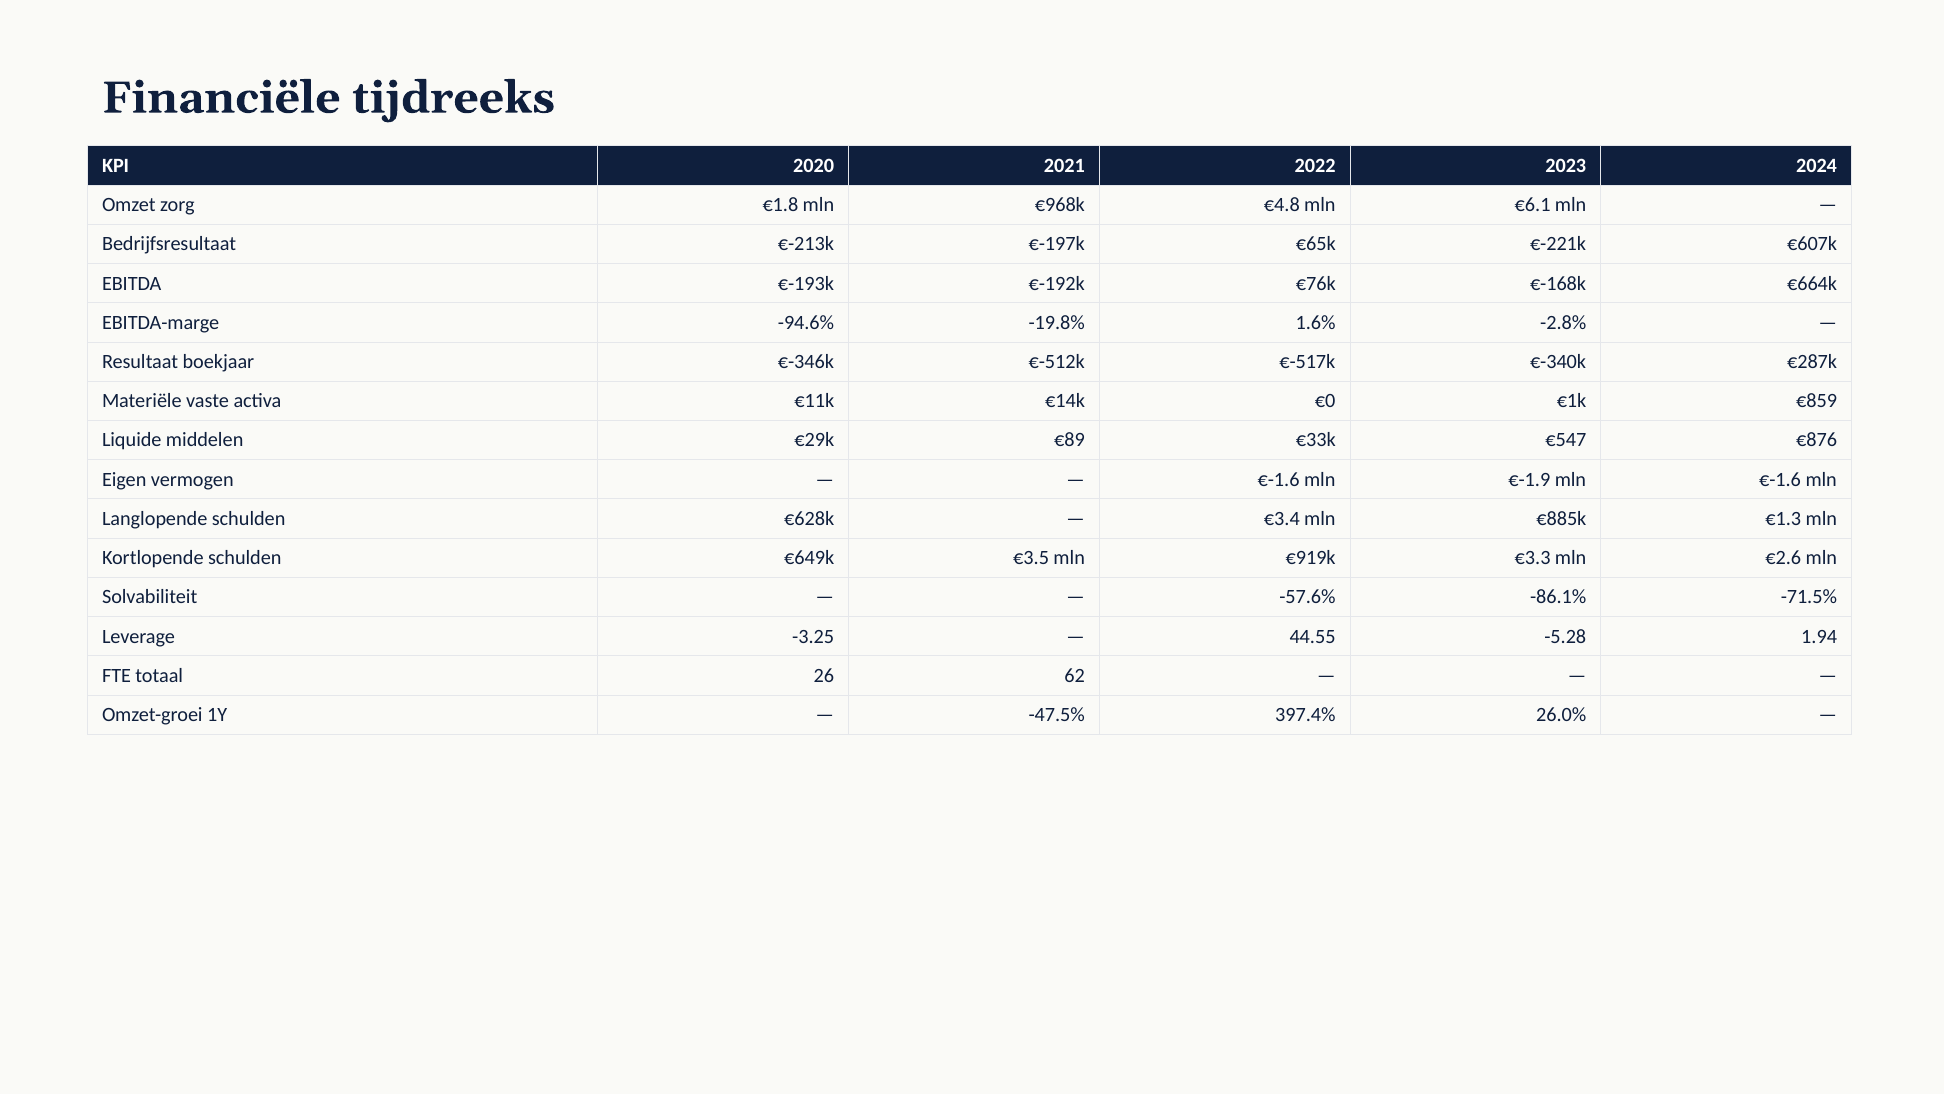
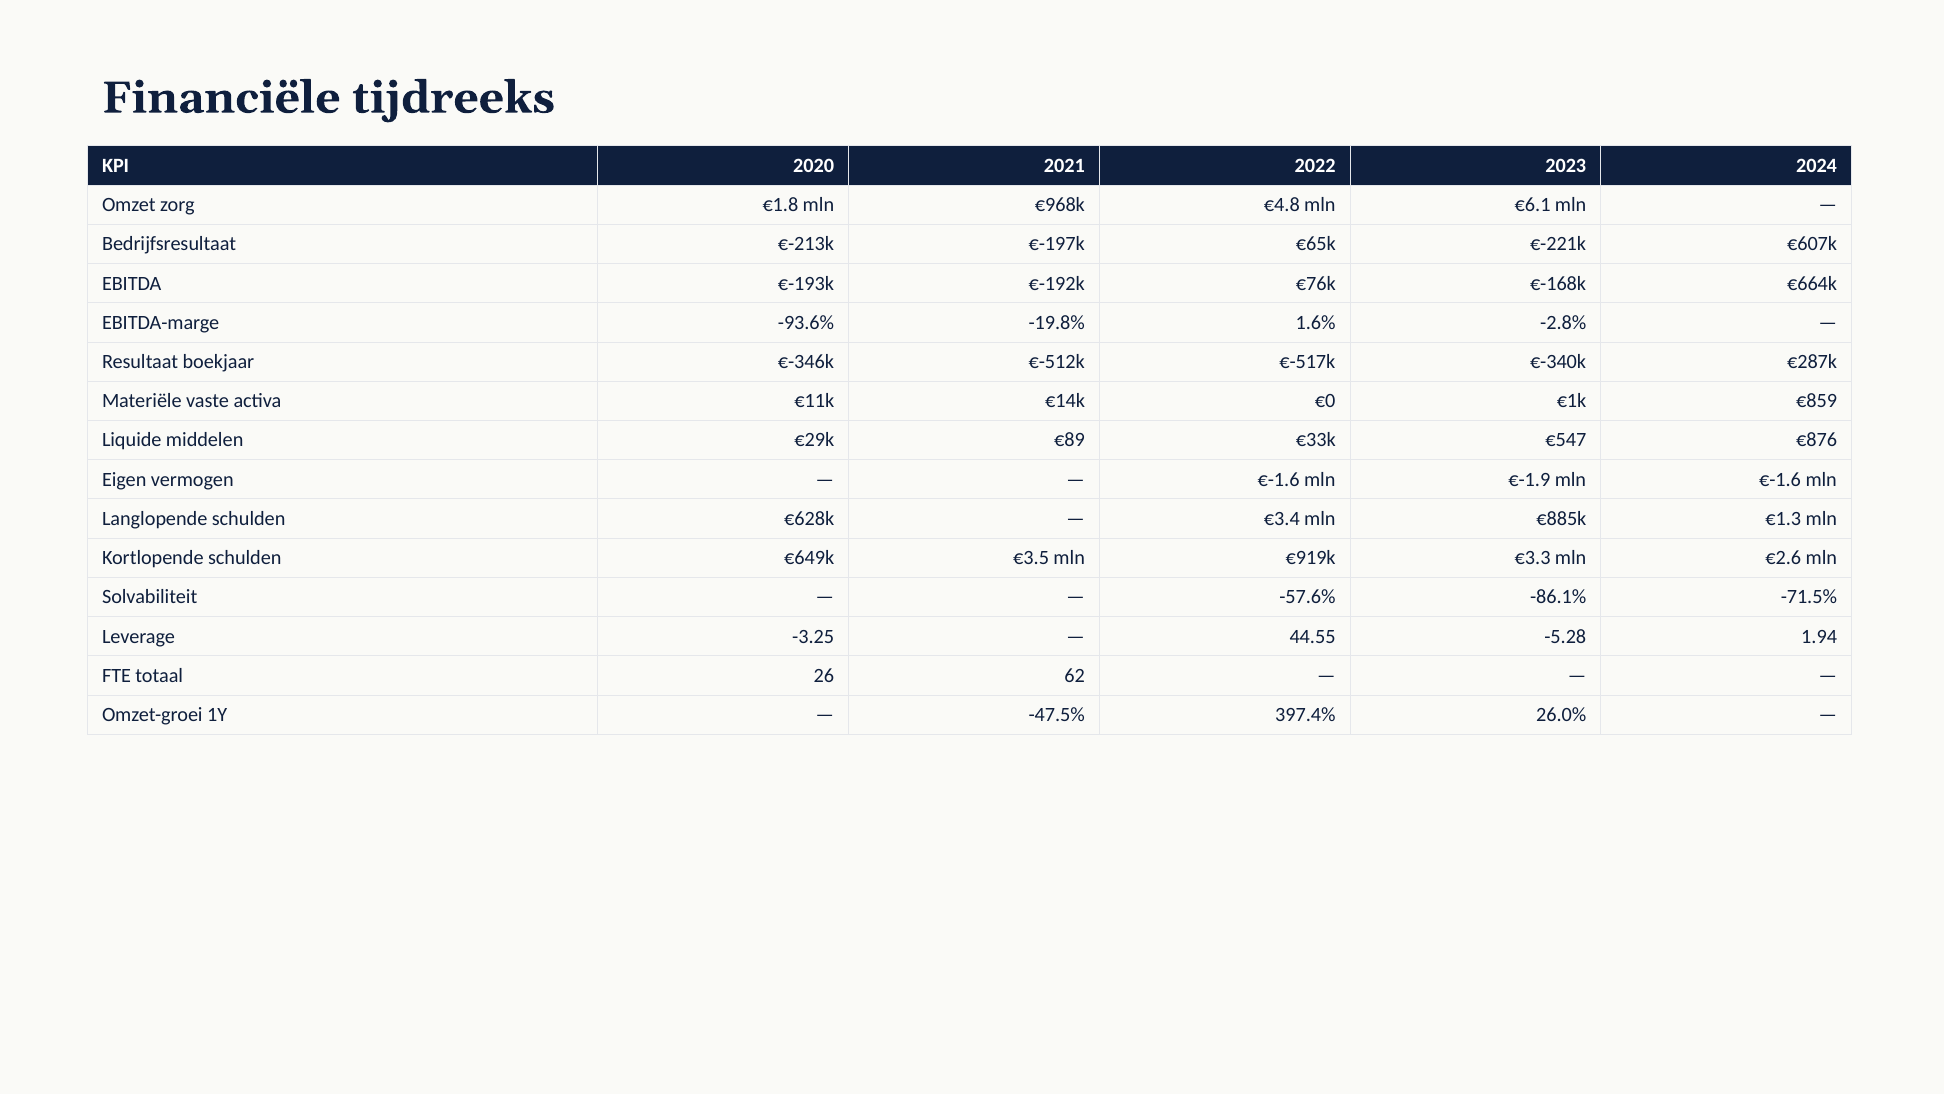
-94.6%: -94.6% -> -93.6% (806, 322)
